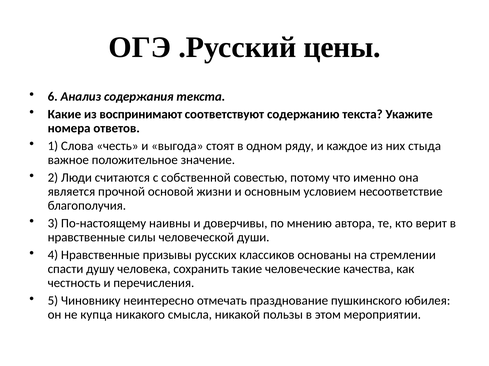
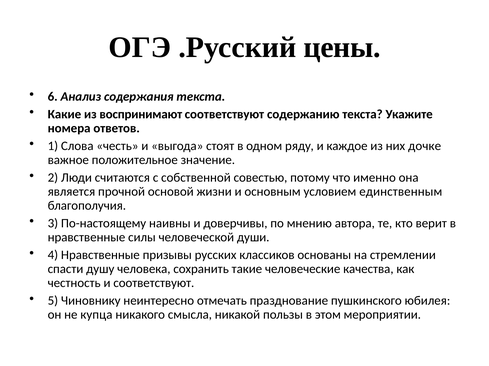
стыда: стыда -> дочке (425, 146)
несоответствие: несоответствие -> единственным (401, 192)
и перечисления: перечисления -> соответствуют (154, 283)
